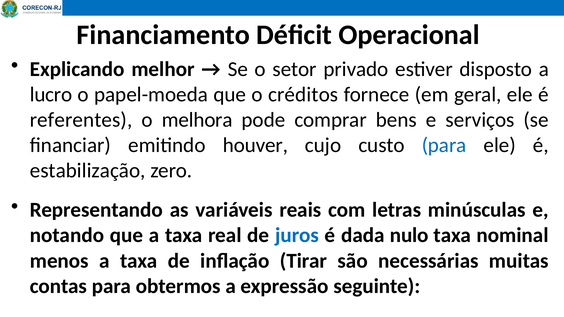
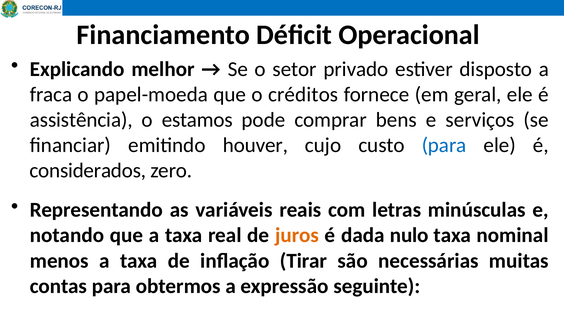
lucro: lucro -> fraca (51, 95)
referentes: referentes -> assistência (81, 120)
melhora: melhora -> estamos (197, 120)
estabilização: estabilização -> considerados (88, 171)
juros colour: blue -> orange (297, 236)
